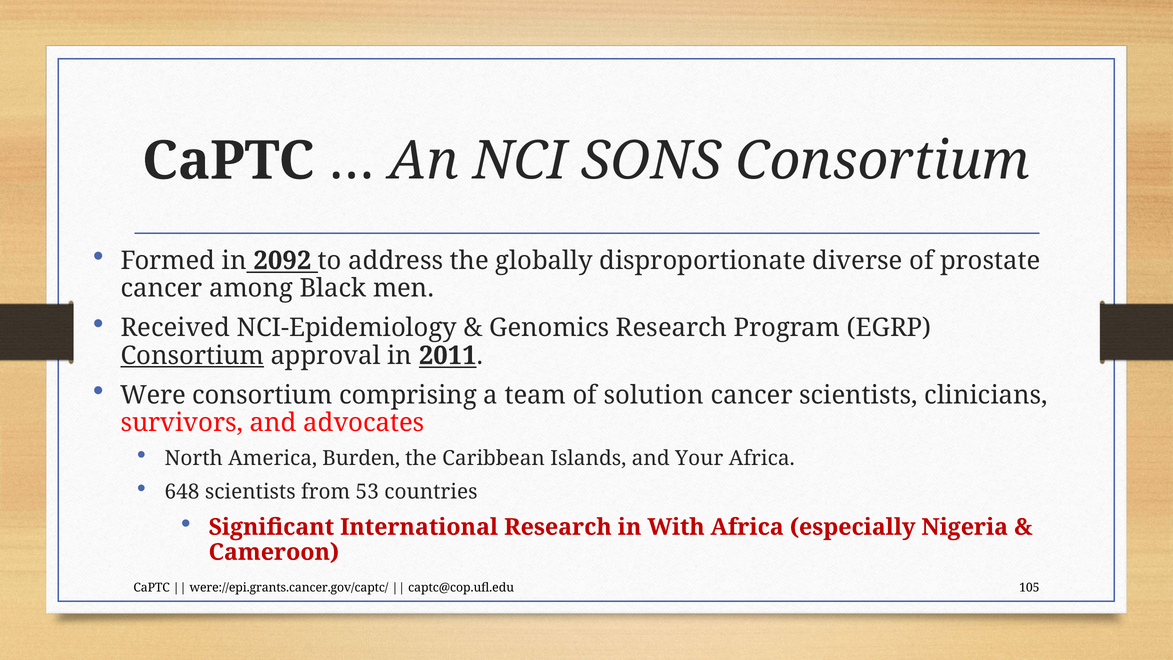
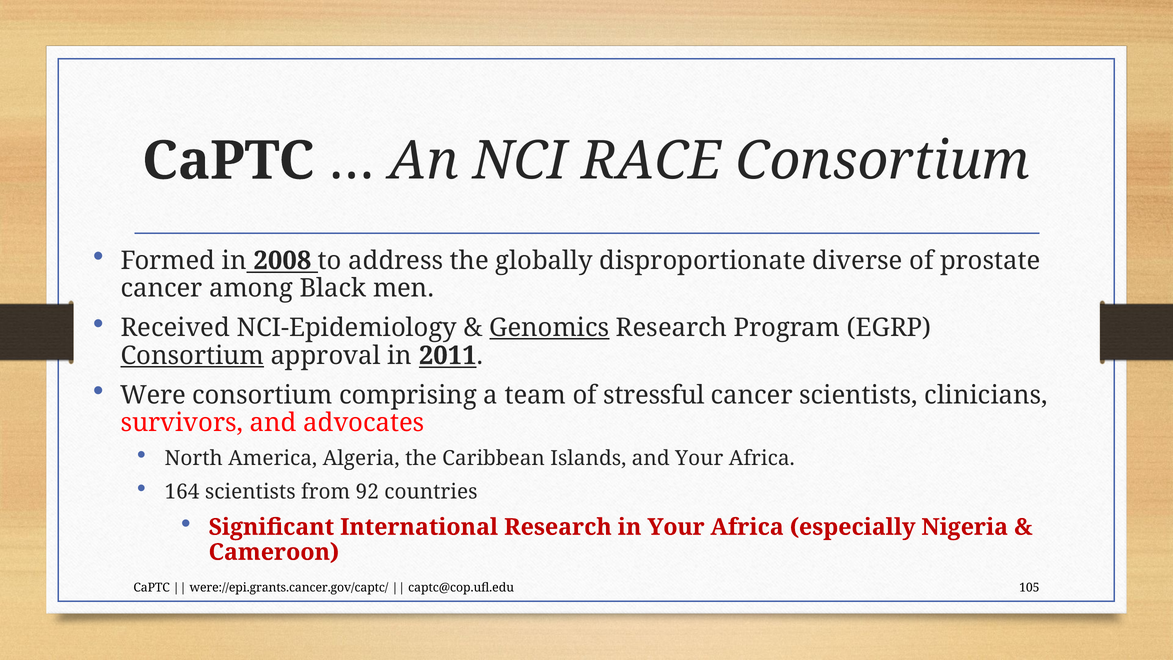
SONS: SONS -> RACE (652, 161)
2092: 2092 -> 2008 (282, 261)
Genomics underline: none -> present (549, 328)
solution: solution -> stressful (654, 395)
Burden: Burden -> Algeria (361, 458)
648: 648 -> 164 (182, 492)
53: 53 -> 92 (367, 492)
in With: With -> Your (676, 527)
